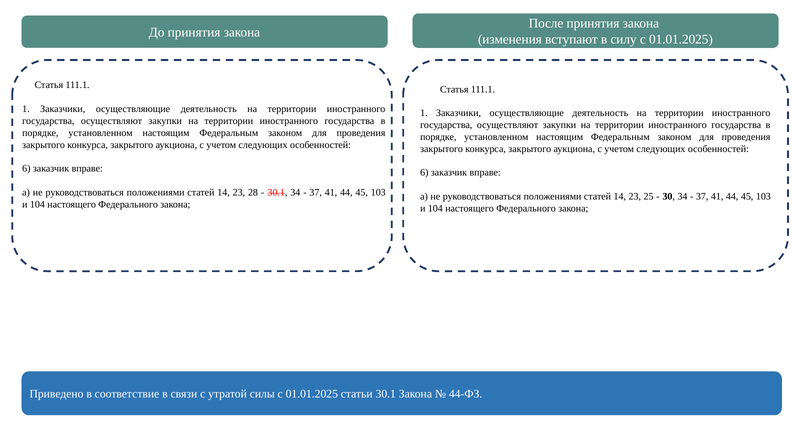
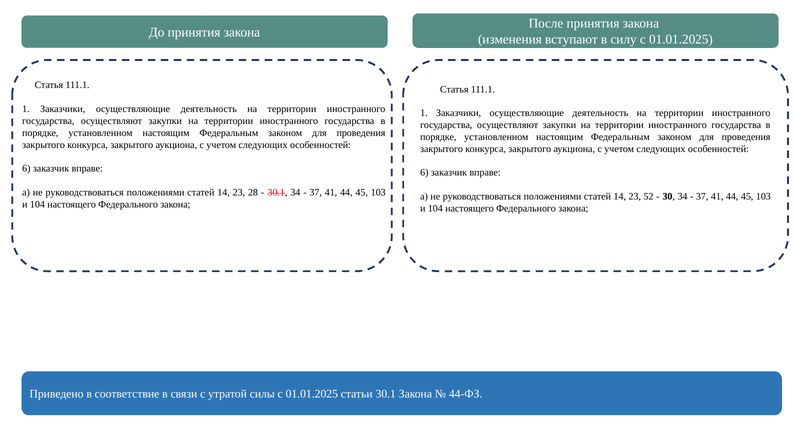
25: 25 -> 52 (649, 197)
